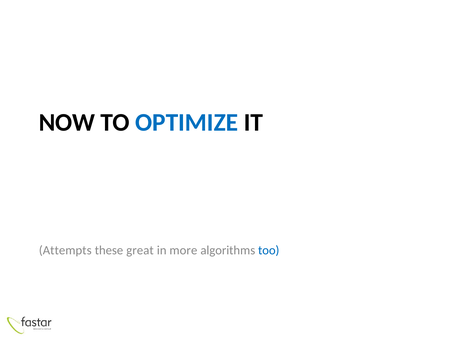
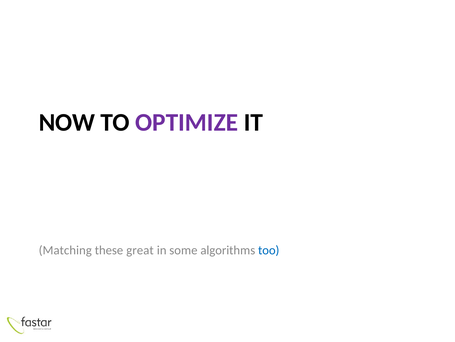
OPTIMIZE colour: blue -> purple (187, 122)
Attempts: Attempts -> Matching (65, 250)
more: more -> some (183, 250)
